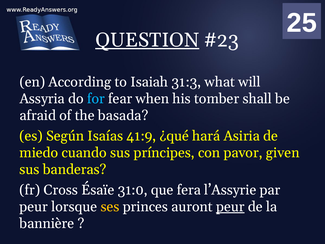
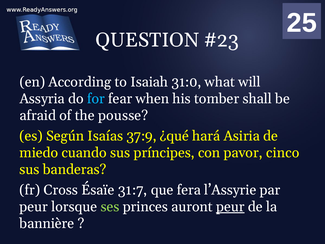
QUESTION underline: present -> none (147, 40)
31:3: 31:3 -> 31:0 (186, 82)
basada: basada -> pousse (123, 115)
41:9: 41:9 -> 37:9 (141, 136)
given: given -> cinco (283, 153)
31:0: 31:0 -> 31:7 (132, 190)
ses colour: yellow -> light green (110, 207)
